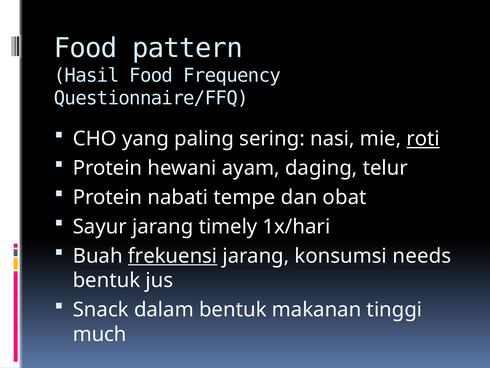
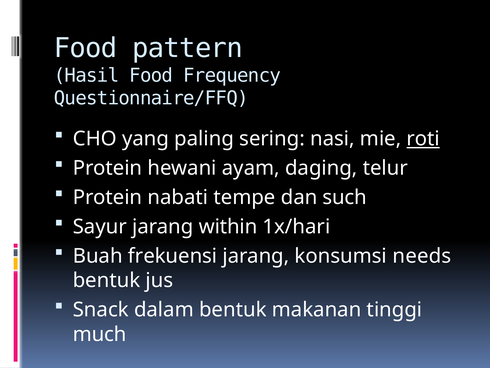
obat: obat -> such (345, 197)
timely: timely -> within (228, 226)
frekuensi underline: present -> none (173, 256)
